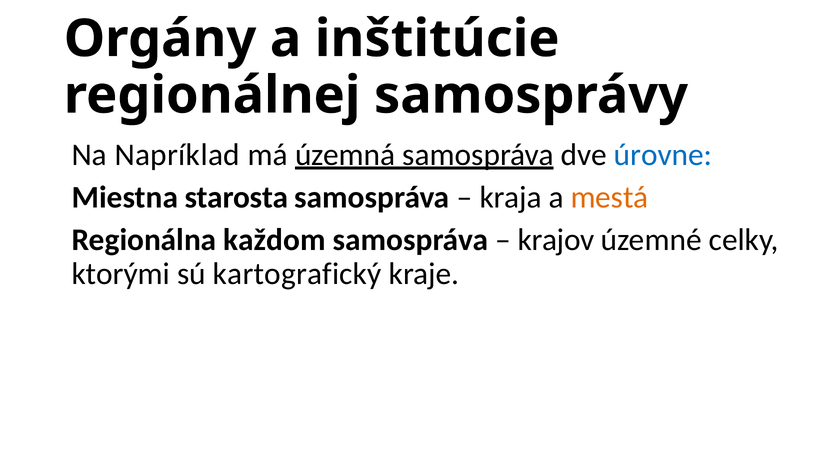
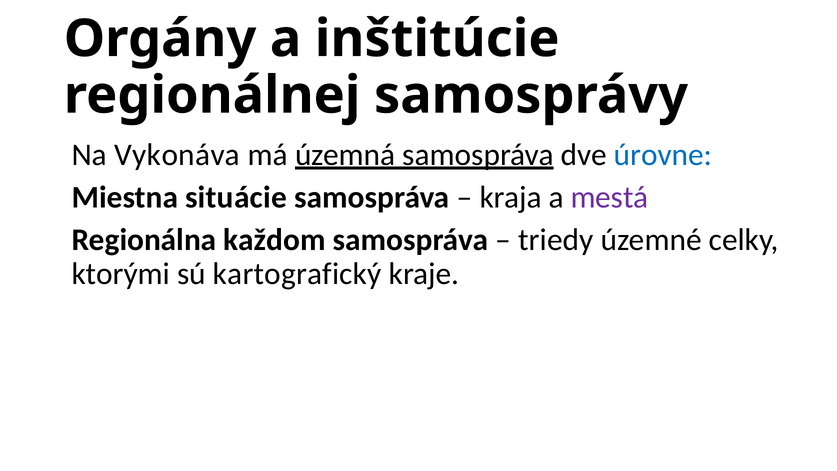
Napríklad: Napríklad -> Vykonáva (177, 155)
starosta: starosta -> situácie (236, 197)
mestá colour: orange -> purple (610, 197)
krajov: krajov -> triedy (556, 240)
